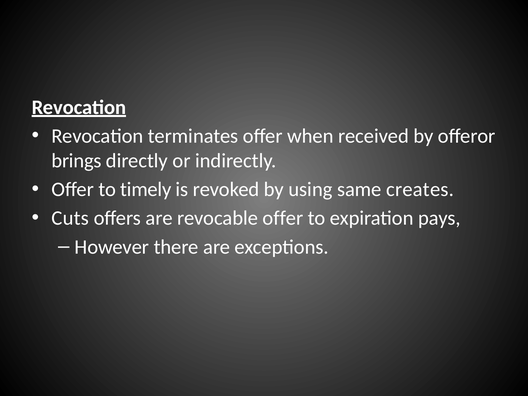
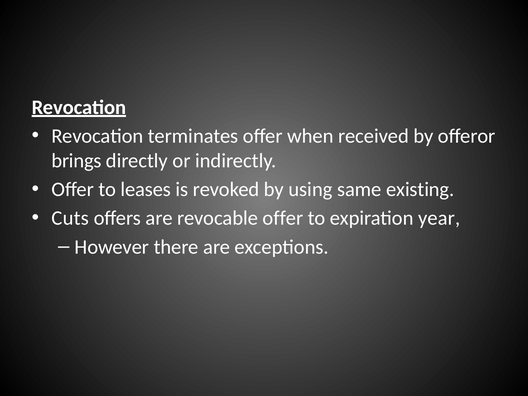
timely: timely -> leases (146, 189)
creates: creates -> existing (420, 189)
pays: pays -> year (439, 218)
